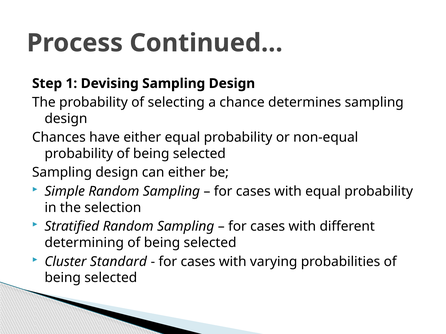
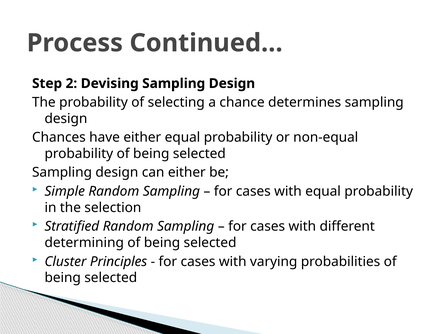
1: 1 -> 2 (71, 84)
Standard: Standard -> Principles (119, 262)
